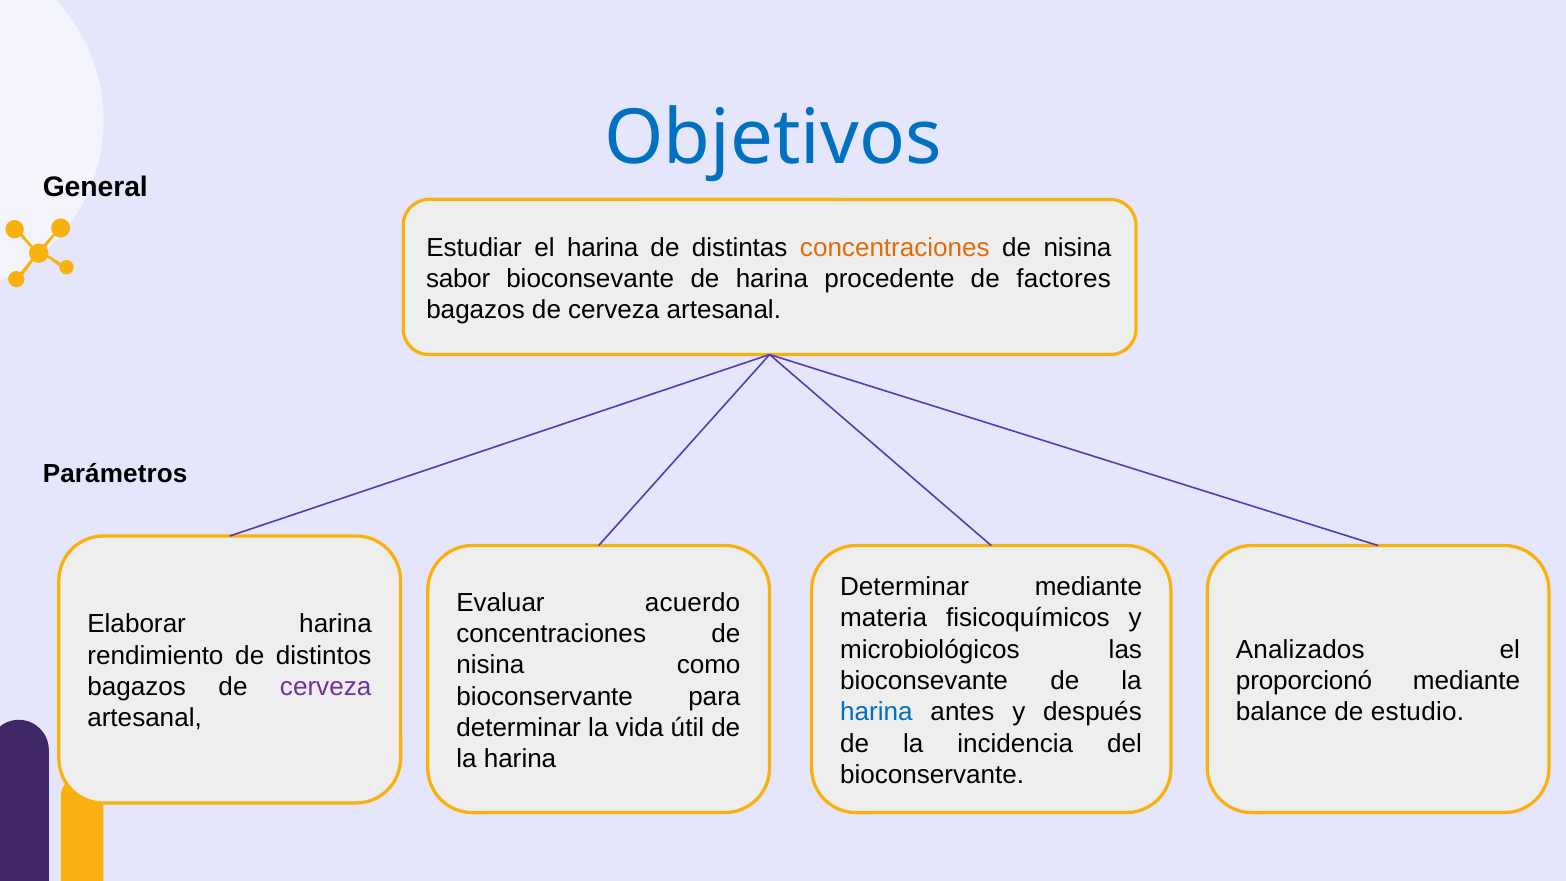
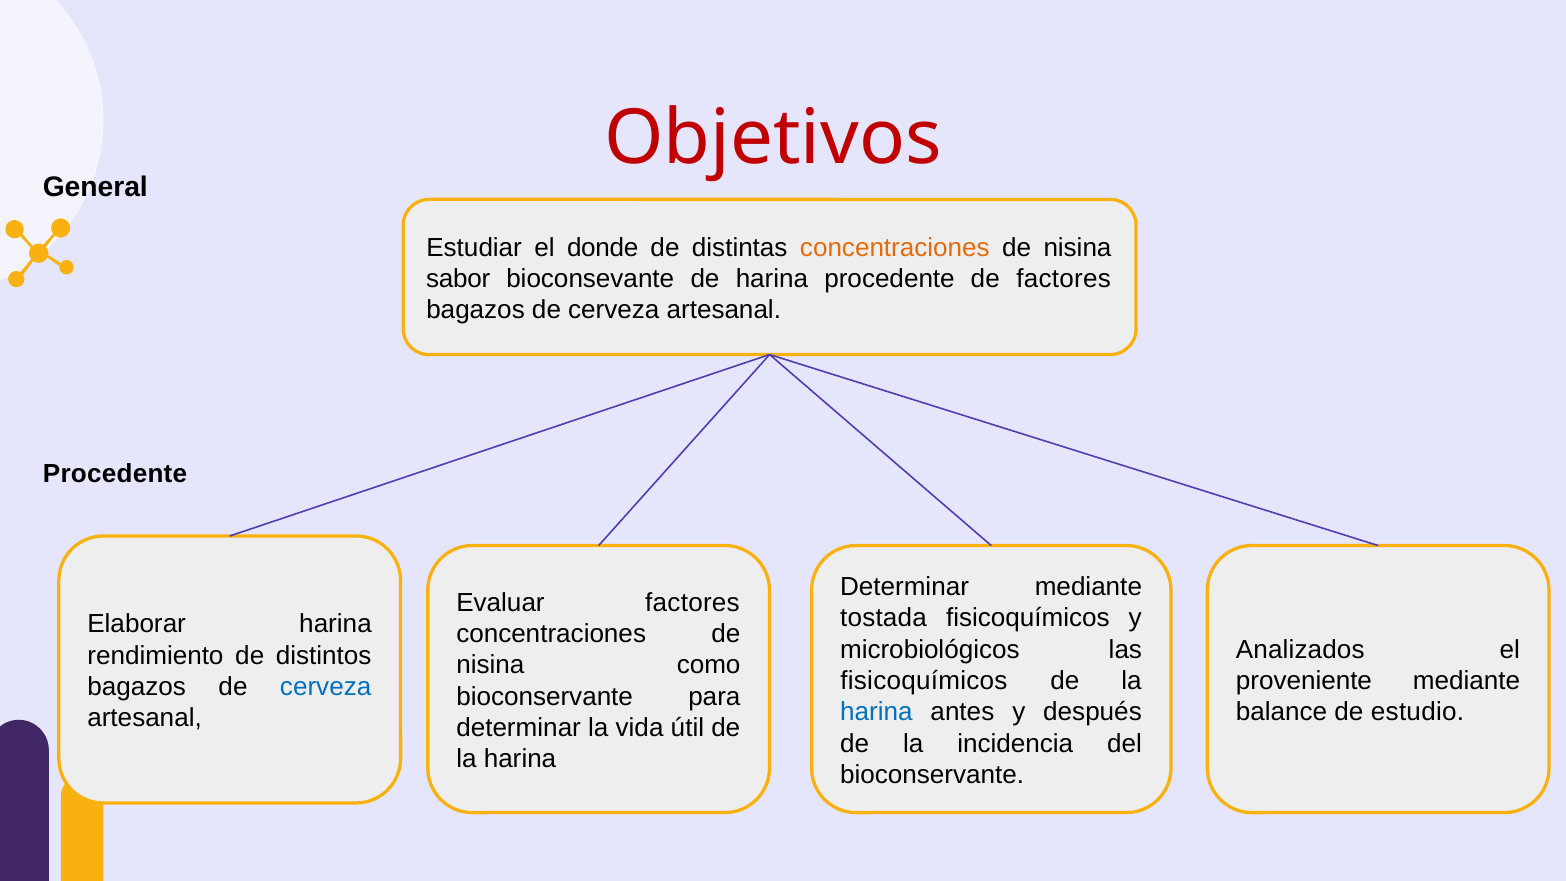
Objetivos colour: blue -> red (773, 139)
el harina: harina -> donde (603, 247)
Parámetros: Parámetros -> Procedente (115, 474)
Evaluar acuerdo: acuerdo -> factores (693, 602)
materia: materia -> tostada (884, 618)
bioconsevante: bioconsevante -> fisicoquímicos (924, 681)
proporcionó: proporcionó -> proveniente (1304, 681)
cerveza colour: purple -> blue (326, 687)
